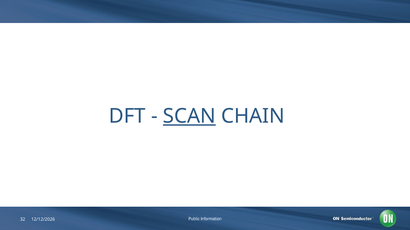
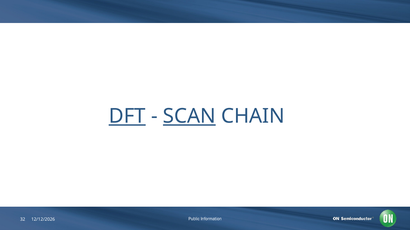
DFT underline: none -> present (127, 116)
